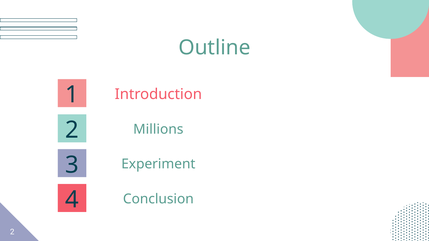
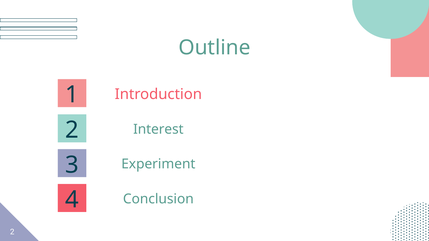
Millions: Millions -> Interest (158, 130)
